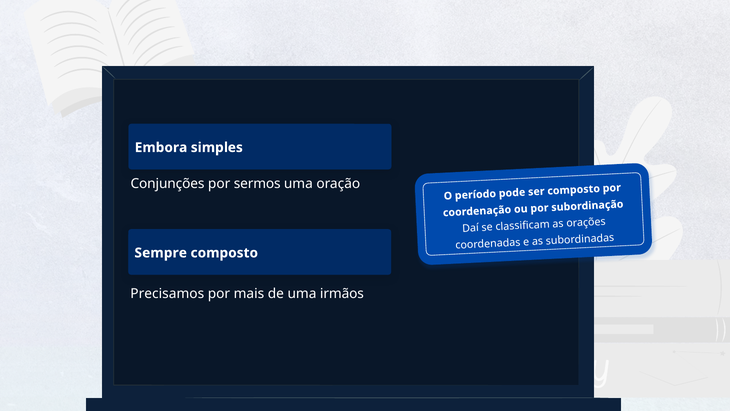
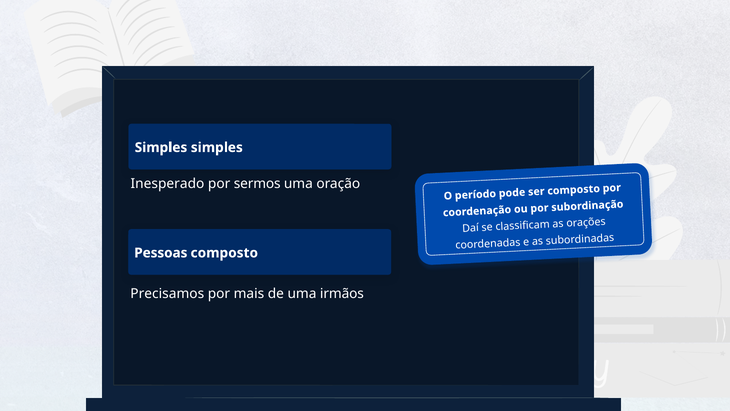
Embora: Embora -> Simples (161, 147)
Conjunções: Conjunções -> Inesperado (167, 183)
Sempre: Sempre -> Pessoas (161, 253)
